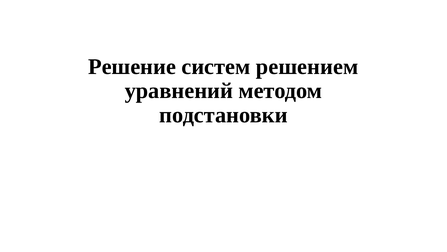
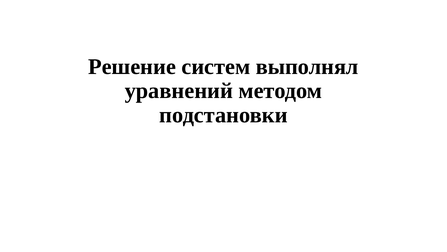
решением: решением -> выполнял (307, 67)
